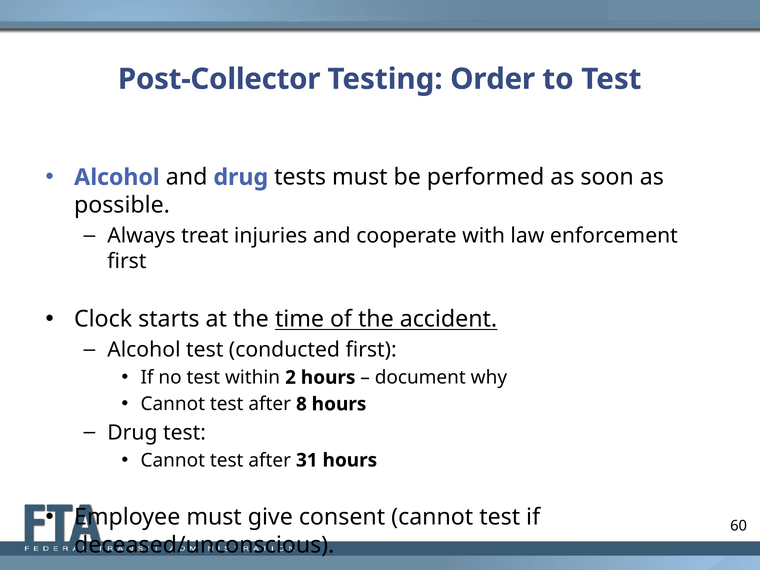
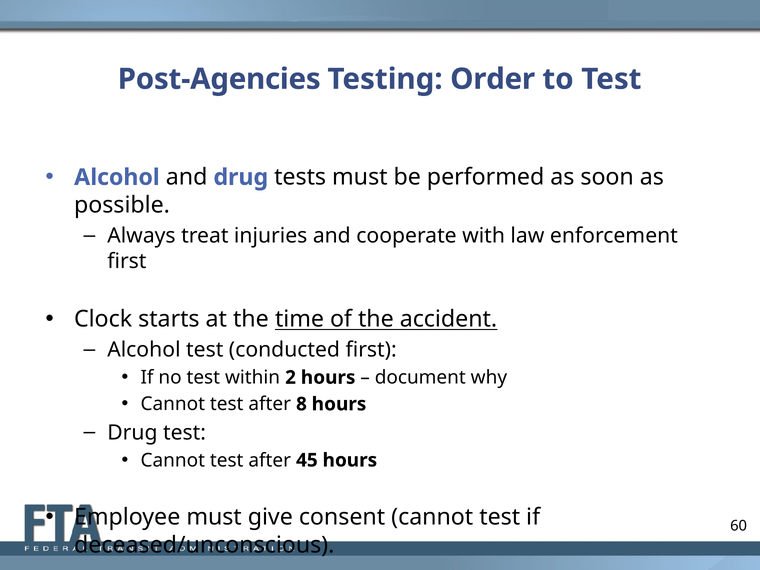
Post-Collector: Post-Collector -> Post-Agencies (219, 79)
31: 31 -> 45 (307, 460)
